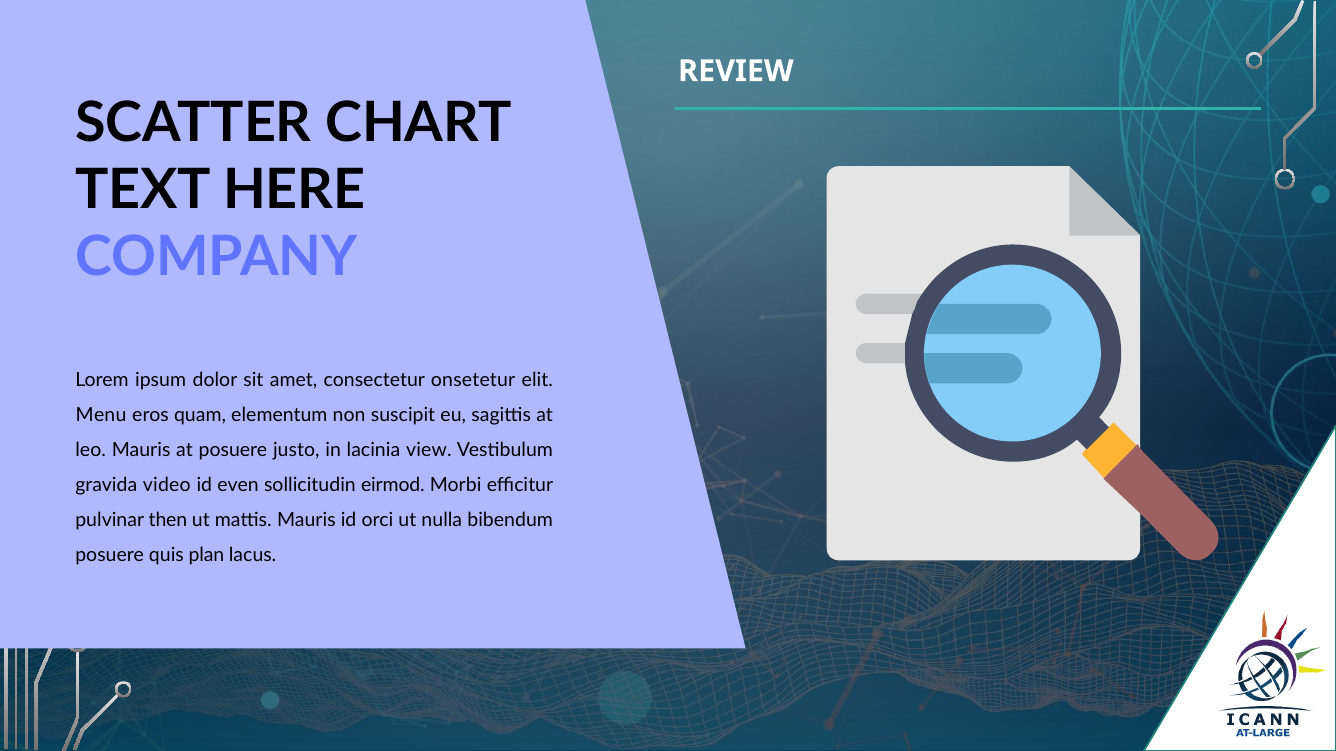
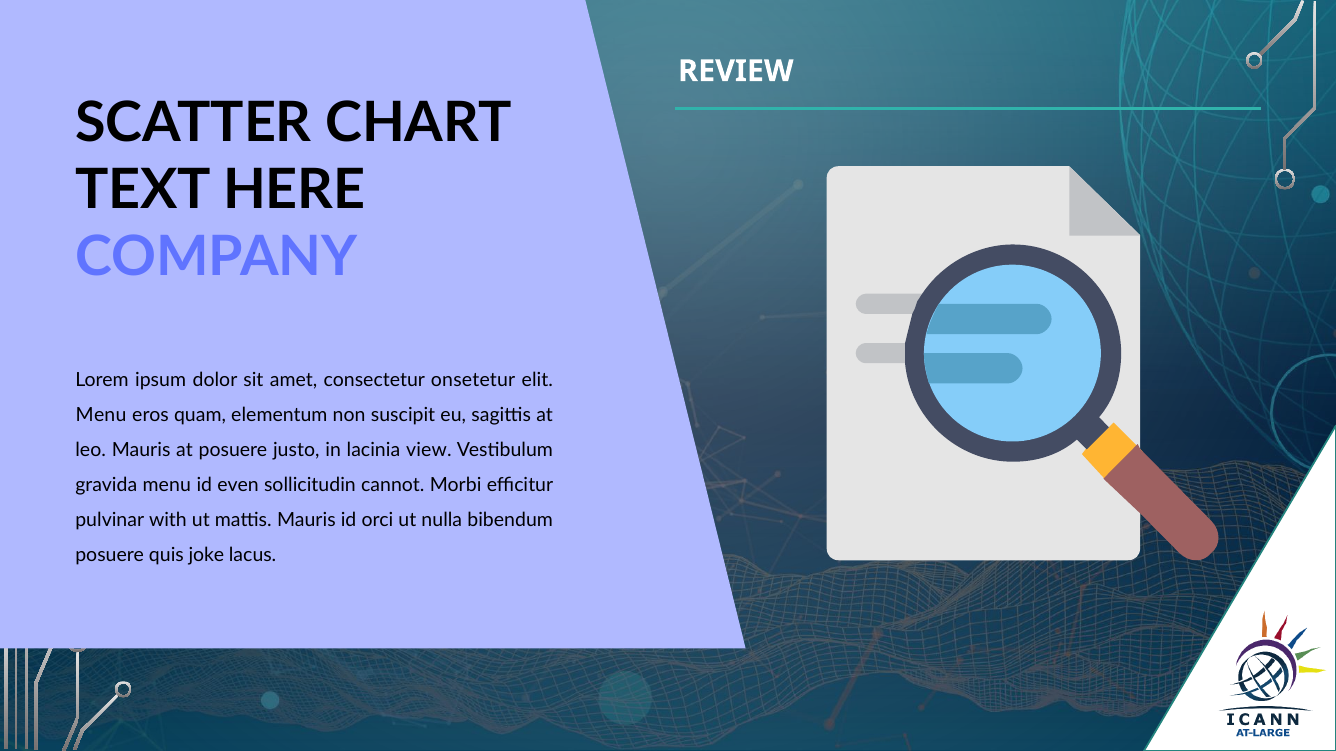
gravida video: video -> menu (167, 485)
eirmod: eirmod -> cannot (393, 485)
then: then -> with (168, 520)
plan: plan -> joke (206, 555)
